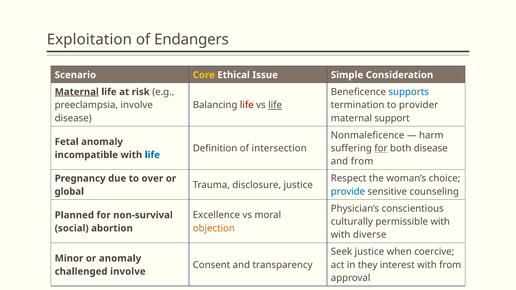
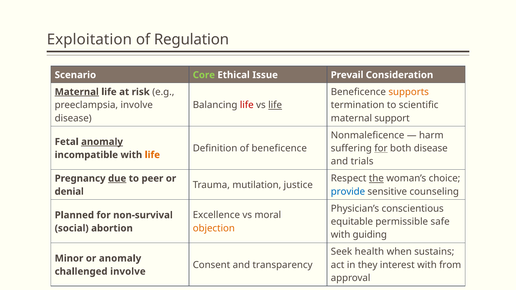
Endangers: Endangers -> Regulation (191, 39)
Core colour: yellow -> light green (204, 75)
Simple: Simple -> Prevail (347, 75)
supports colour: blue -> orange (409, 92)
provider: provider -> scientific (419, 105)
anomaly underline: none -> present (102, 142)
of intersection: intersection -> beneficence (279, 148)
life colour: blue -> orange (152, 155)
and from: from -> trials (362, 162)
the underline: none -> present (376, 179)
due underline: none -> present (117, 179)
over: over -> peer (152, 179)
disclosure: disclosure -> mutilation (257, 185)
global: global -> denial (69, 192)
culturally: culturally -> equitable (352, 222)
permissible with: with -> safe (440, 222)
diverse: diverse -> guiding (370, 235)
Seek justice: justice -> health (369, 252)
coercive: coercive -> sustains (434, 252)
